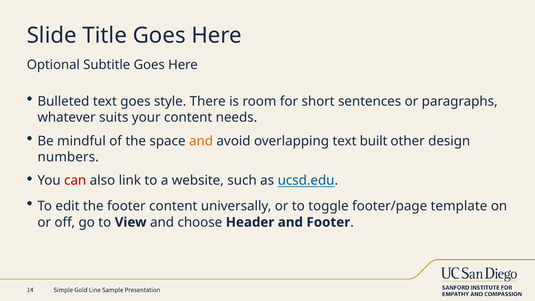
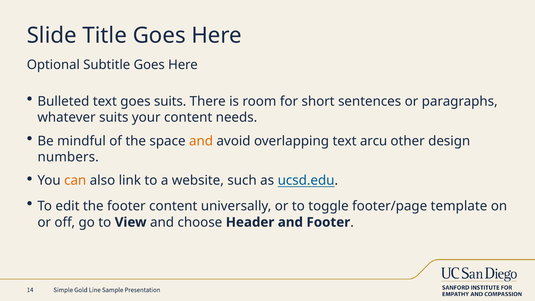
goes style: style -> suits (170, 101)
built: built -> arcu (374, 141)
can colour: red -> orange (75, 181)
